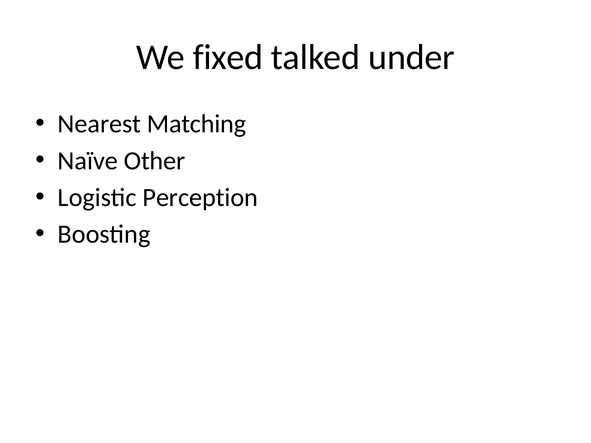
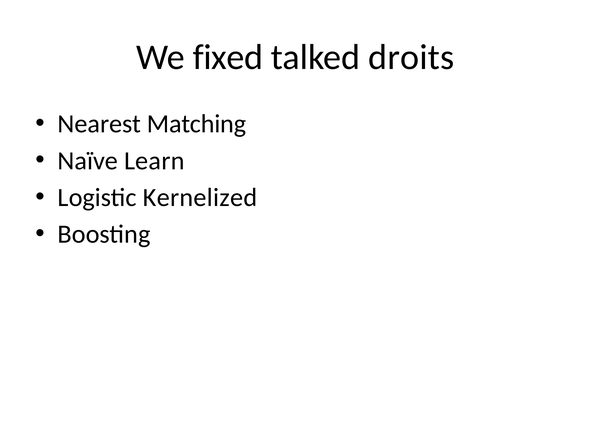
under: under -> droits (411, 57)
Other: Other -> Learn (154, 161)
Perception: Perception -> Kernelized (200, 198)
